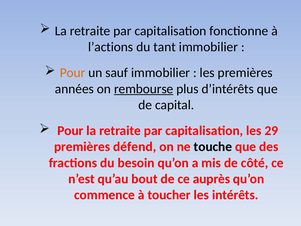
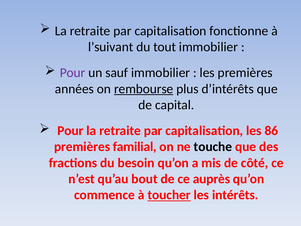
l’actions: l’actions -> l’suivant (111, 47)
tant: tant -> tout (165, 47)
Pour colour: orange -> purple (73, 73)
29: 29 -> 86 (271, 131)
défend: défend -> familial (135, 147)
toucher underline: none -> present (169, 195)
